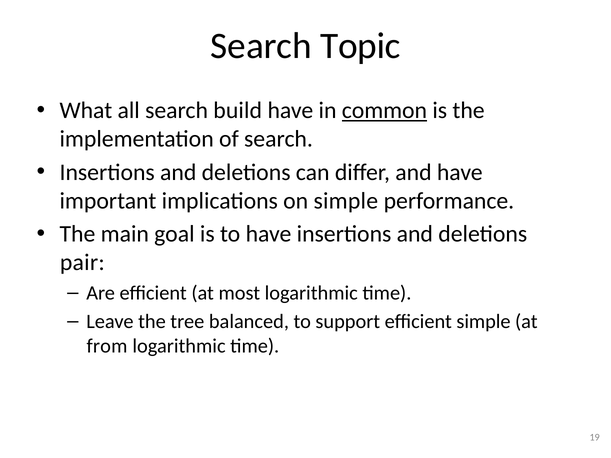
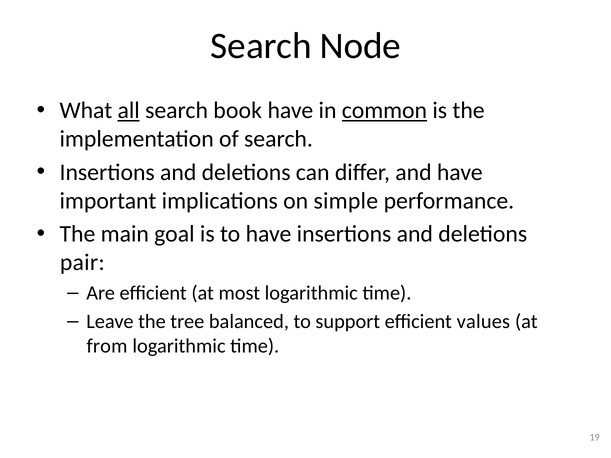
Topic: Topic -> Node (360, 46)
all underline: none -> present (129, 111)
build: build -> book (238, 111)
efficient simple: simple -> values (483, 322)
